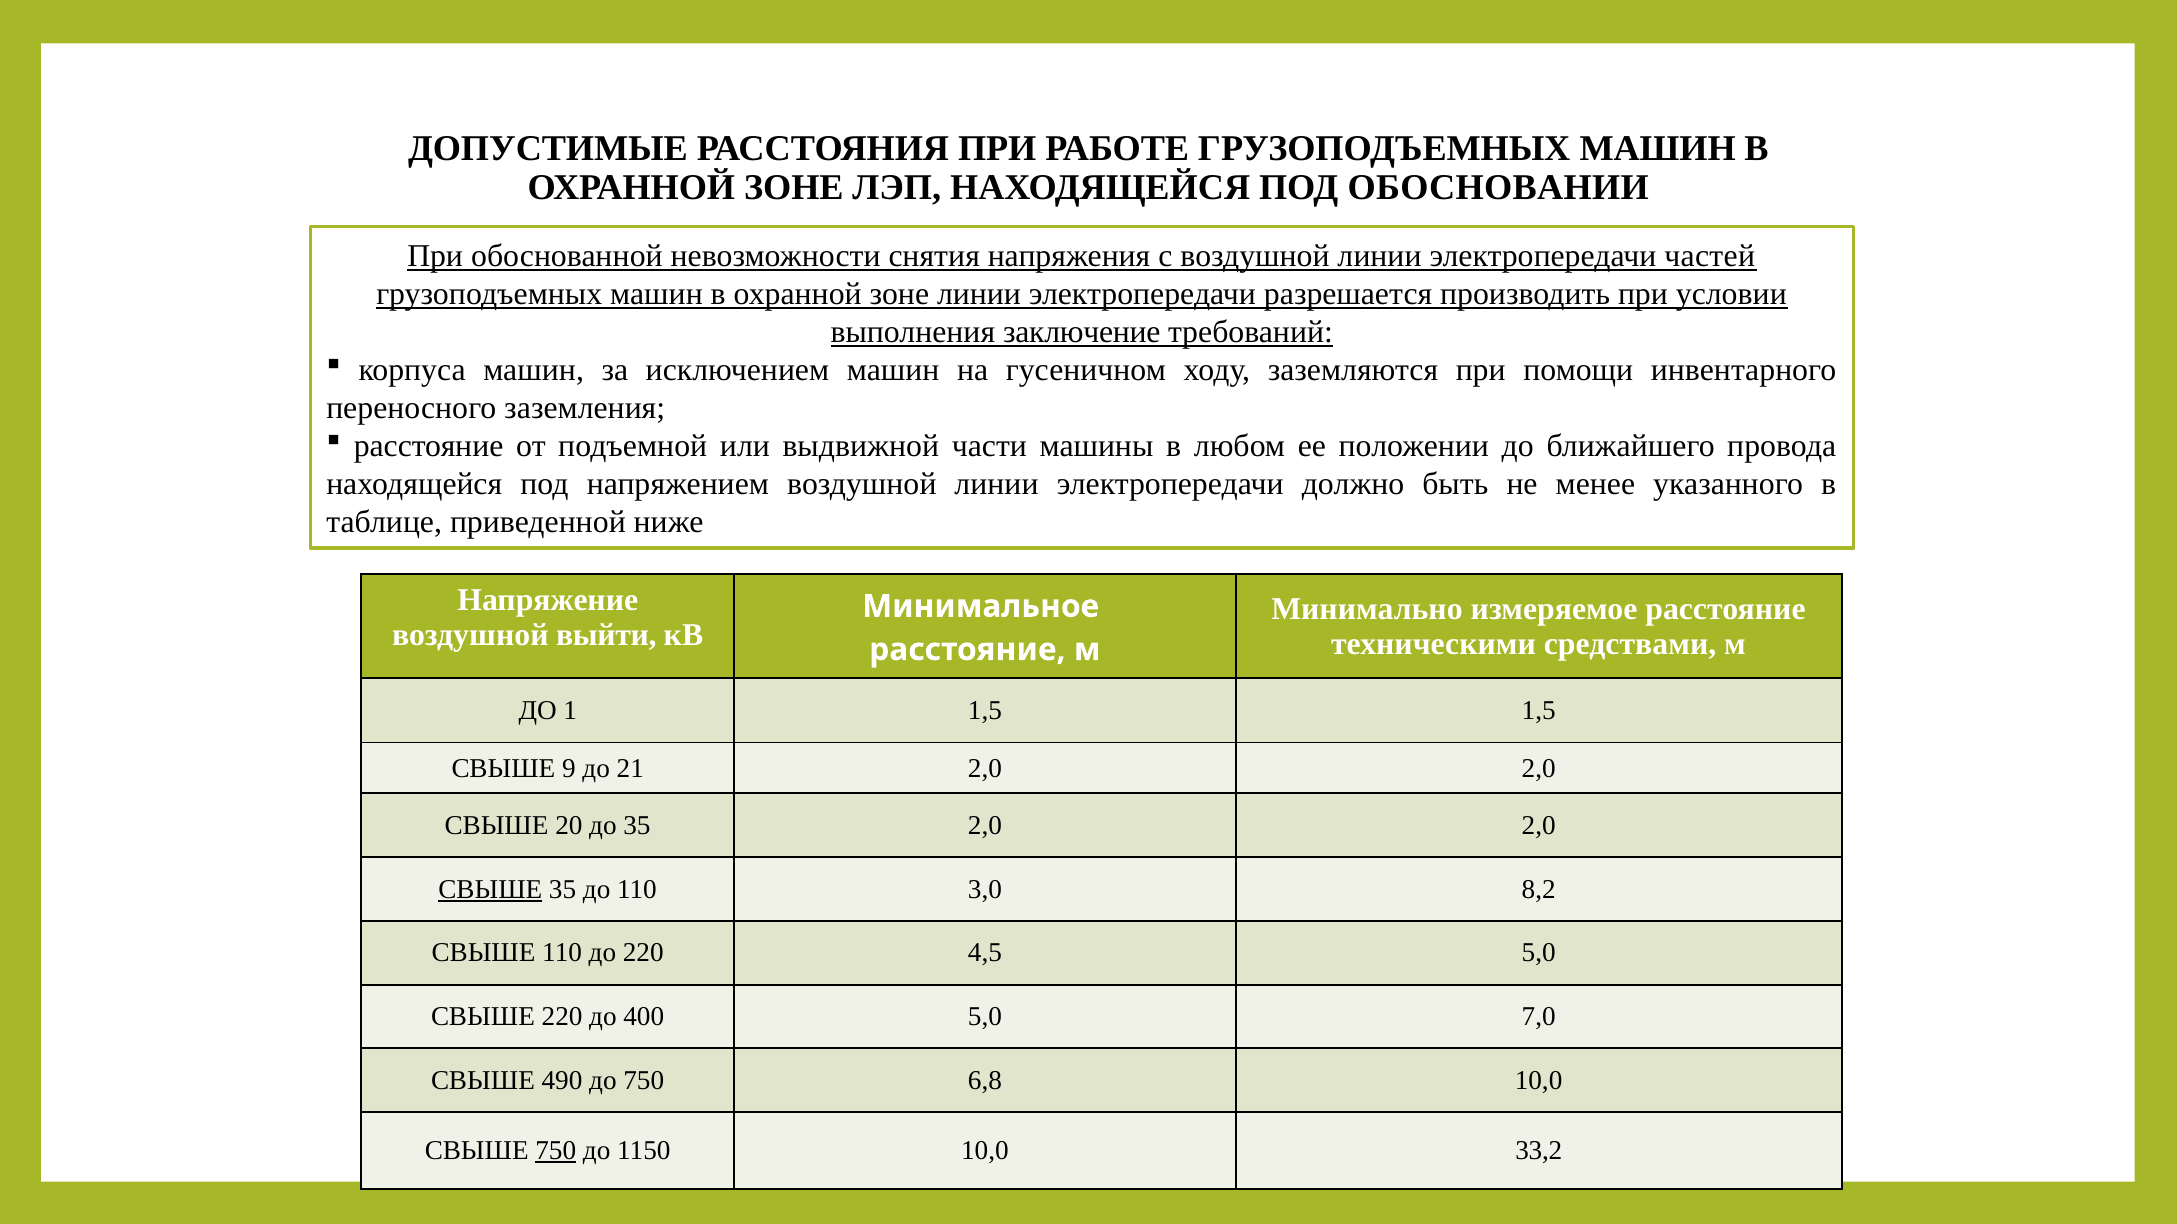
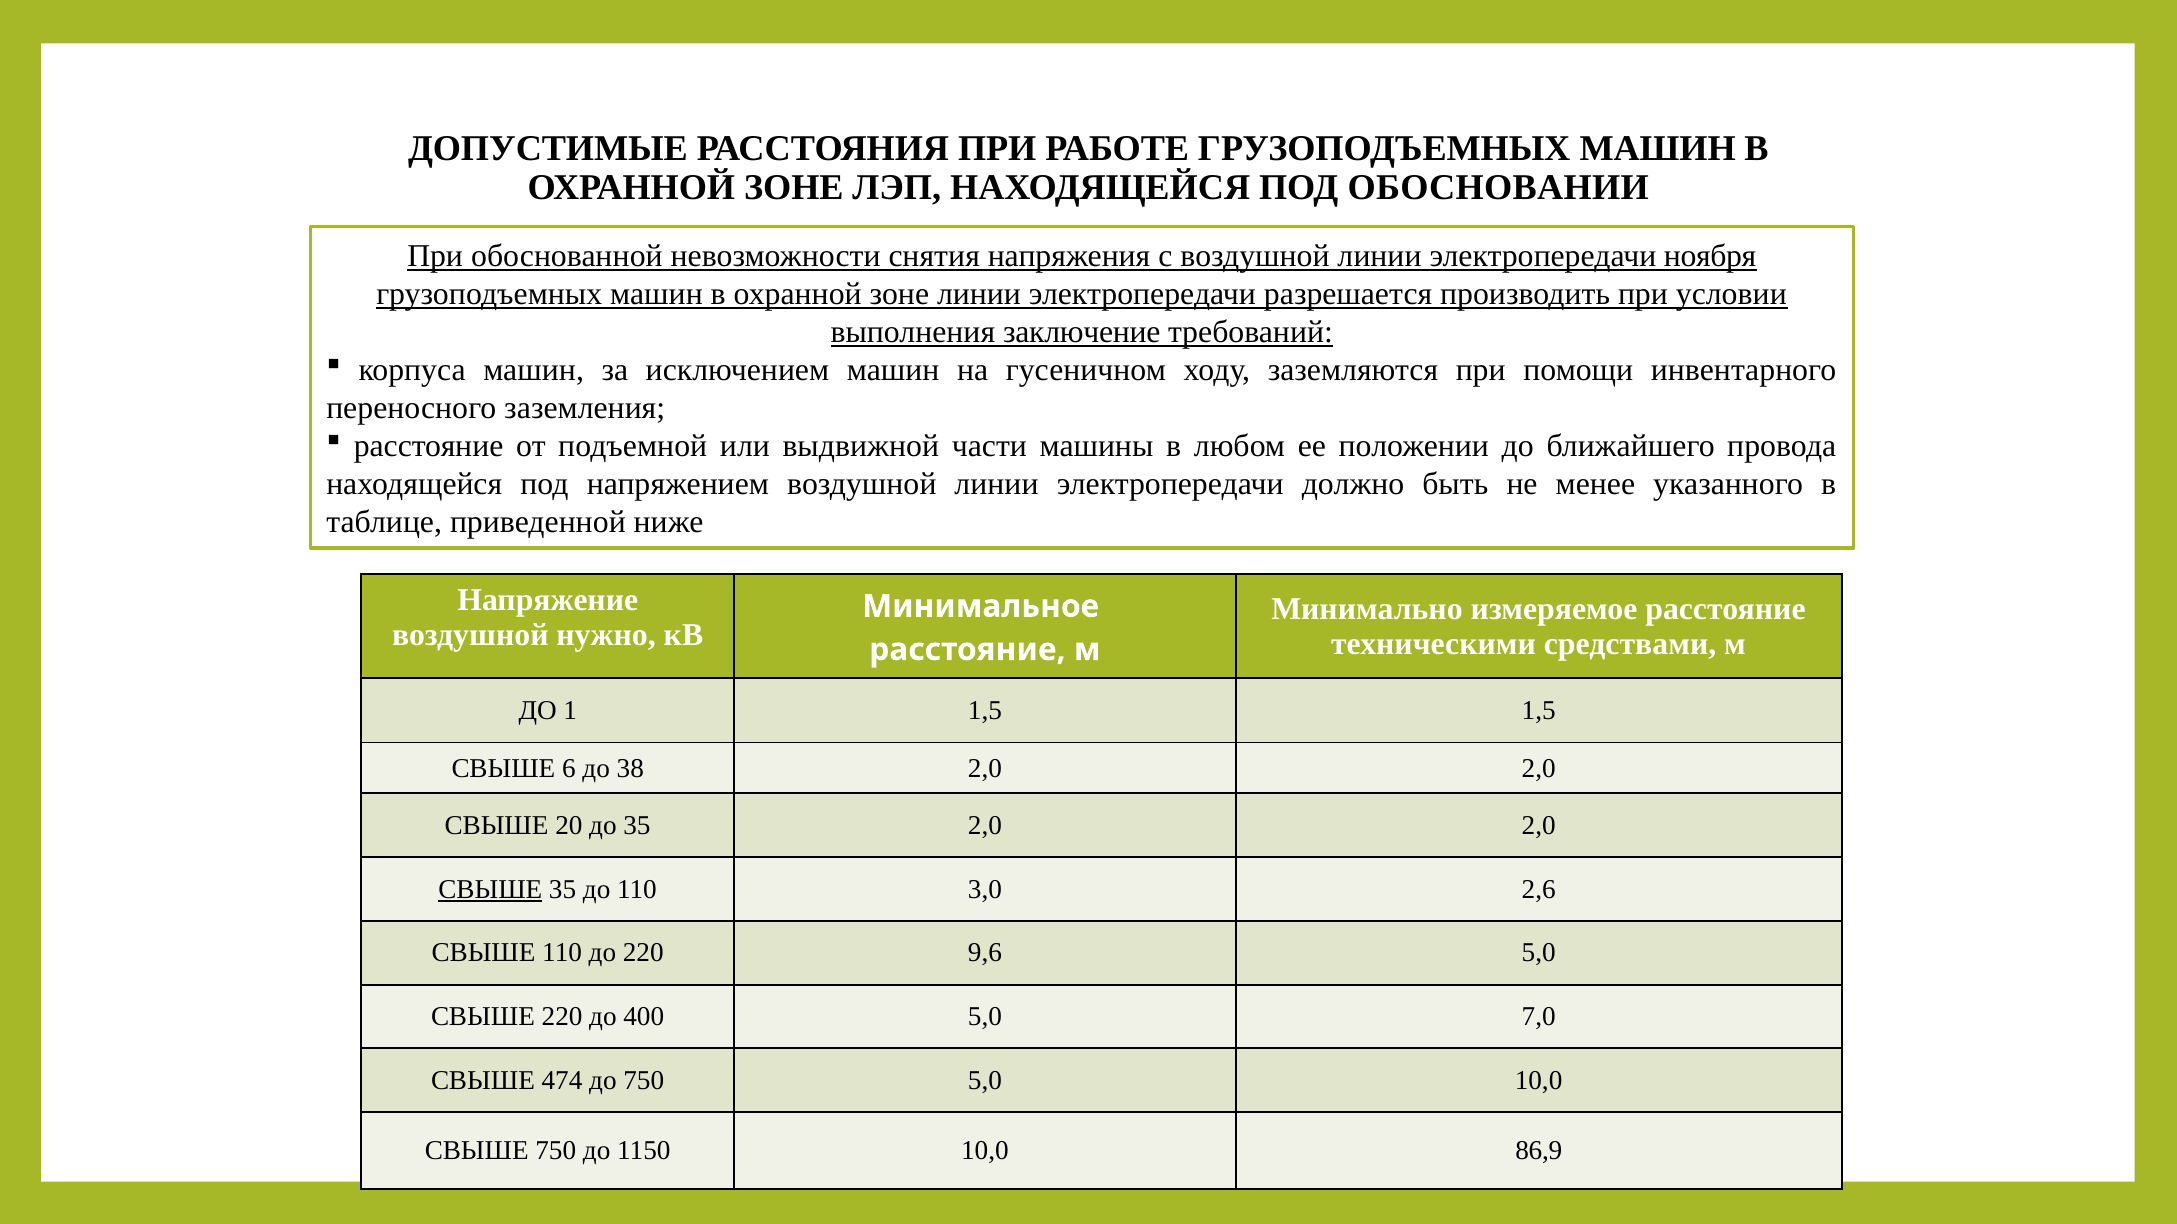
частей: частей -> ноября (1710, 256)
выйти: выйти -> нужно (606, 635)
9: 9 -> 6 (569, 768)
21: 21 -> 38 (630, 768)
8,2: 8,2 -> 2,6 (1539, 890)
4,5: 4,5 -> 9,6 (985, 953)
490: 490 -> 474 (562, 1081)
750 6,8: 6,8 -> 5,0 (985, 1081)
750 underline: present -> none (556, 1151)
33,2: 33,2 -> 86,9 (1539, 1151)
